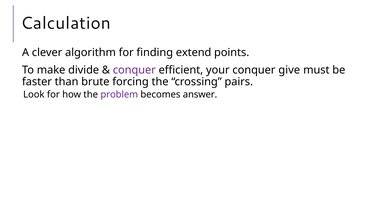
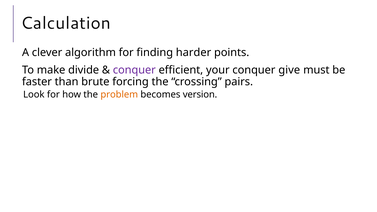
extend: extend -> harder (194, 53)
problem colour: purple -> orange (119, 94)
answer: answer -> version (200, 94)
